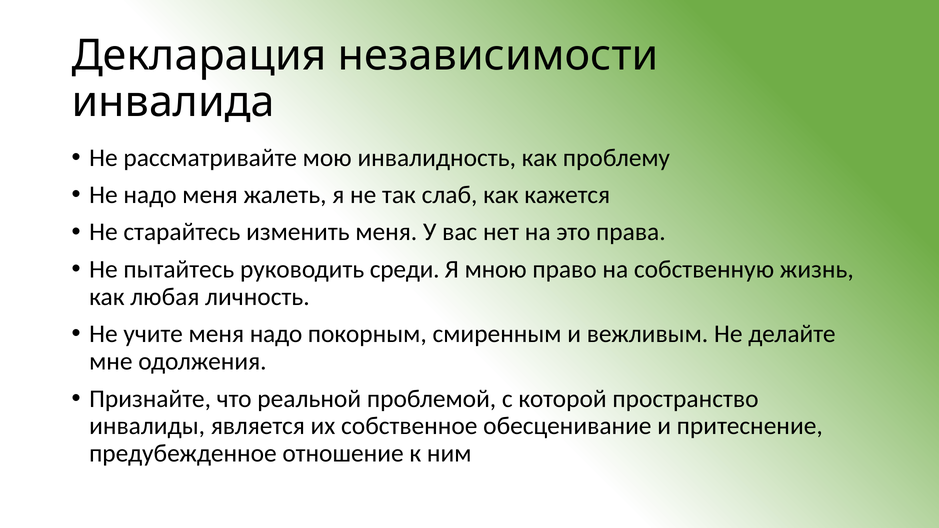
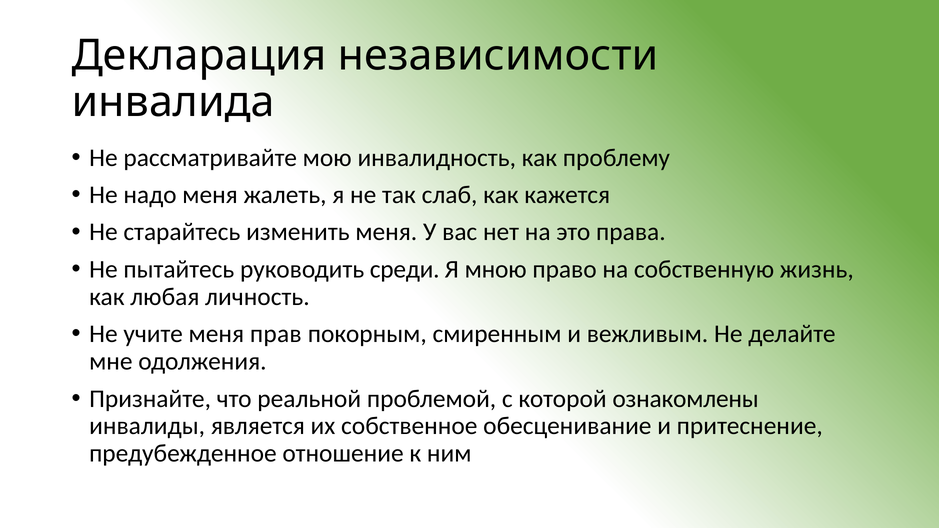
меня надо: надо -> прав (276, 334)
пространство: пространство -> ознакомлены (686, 399)
